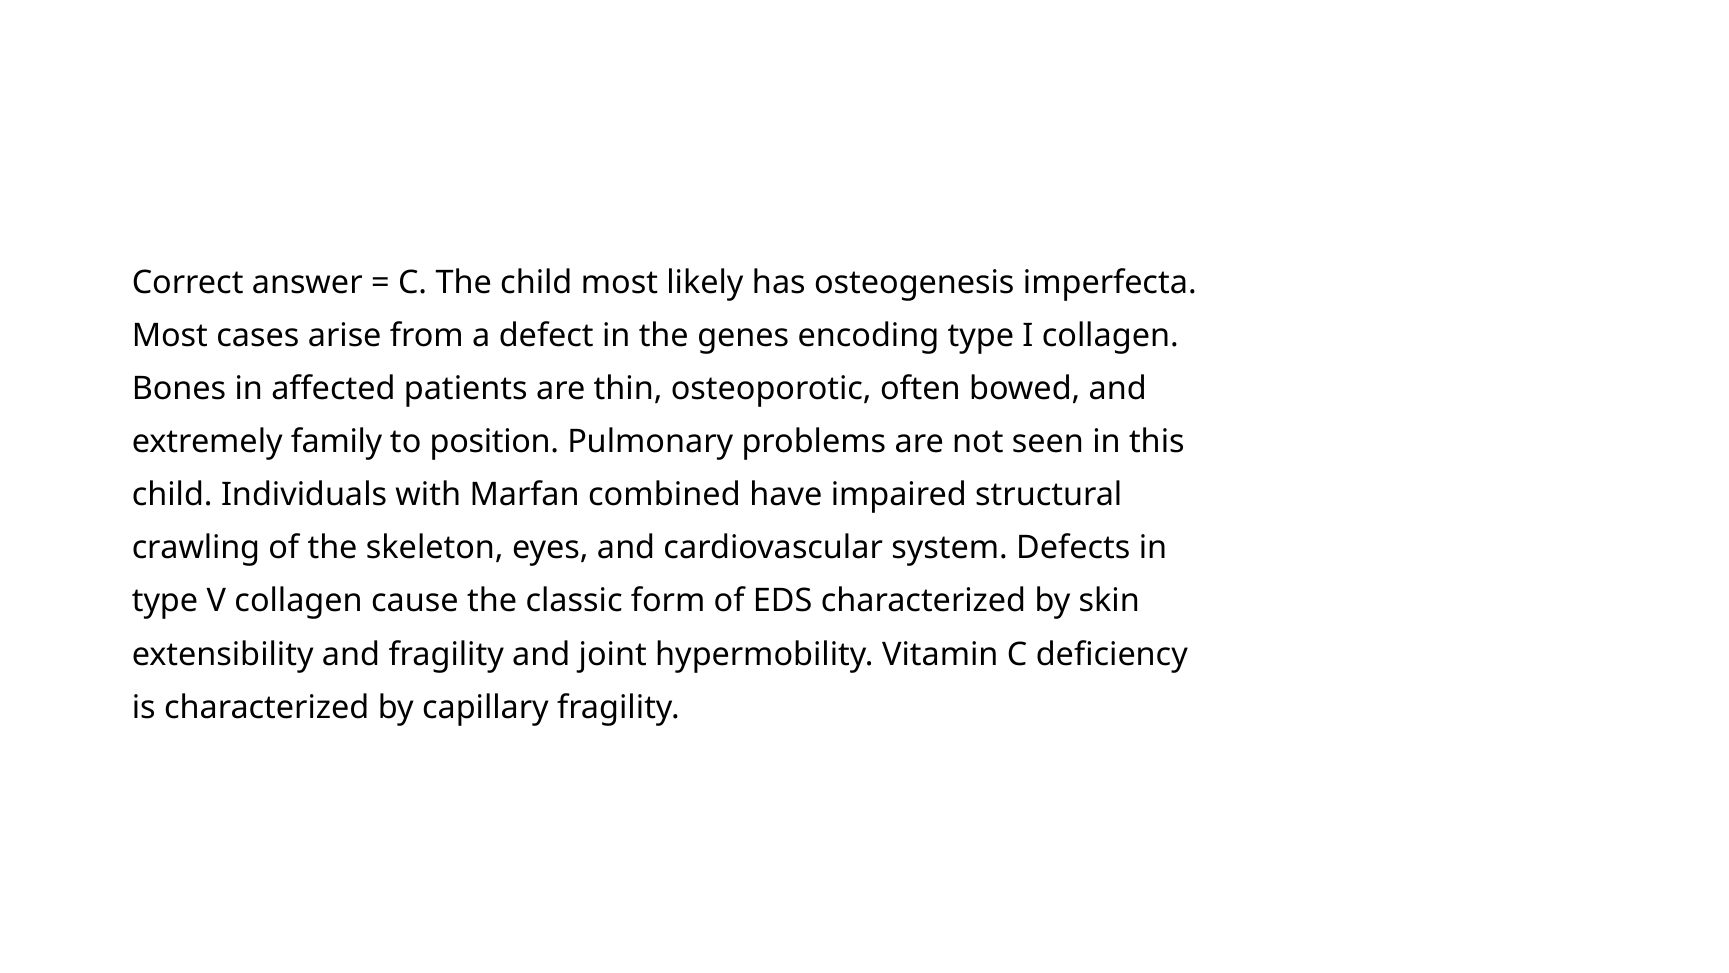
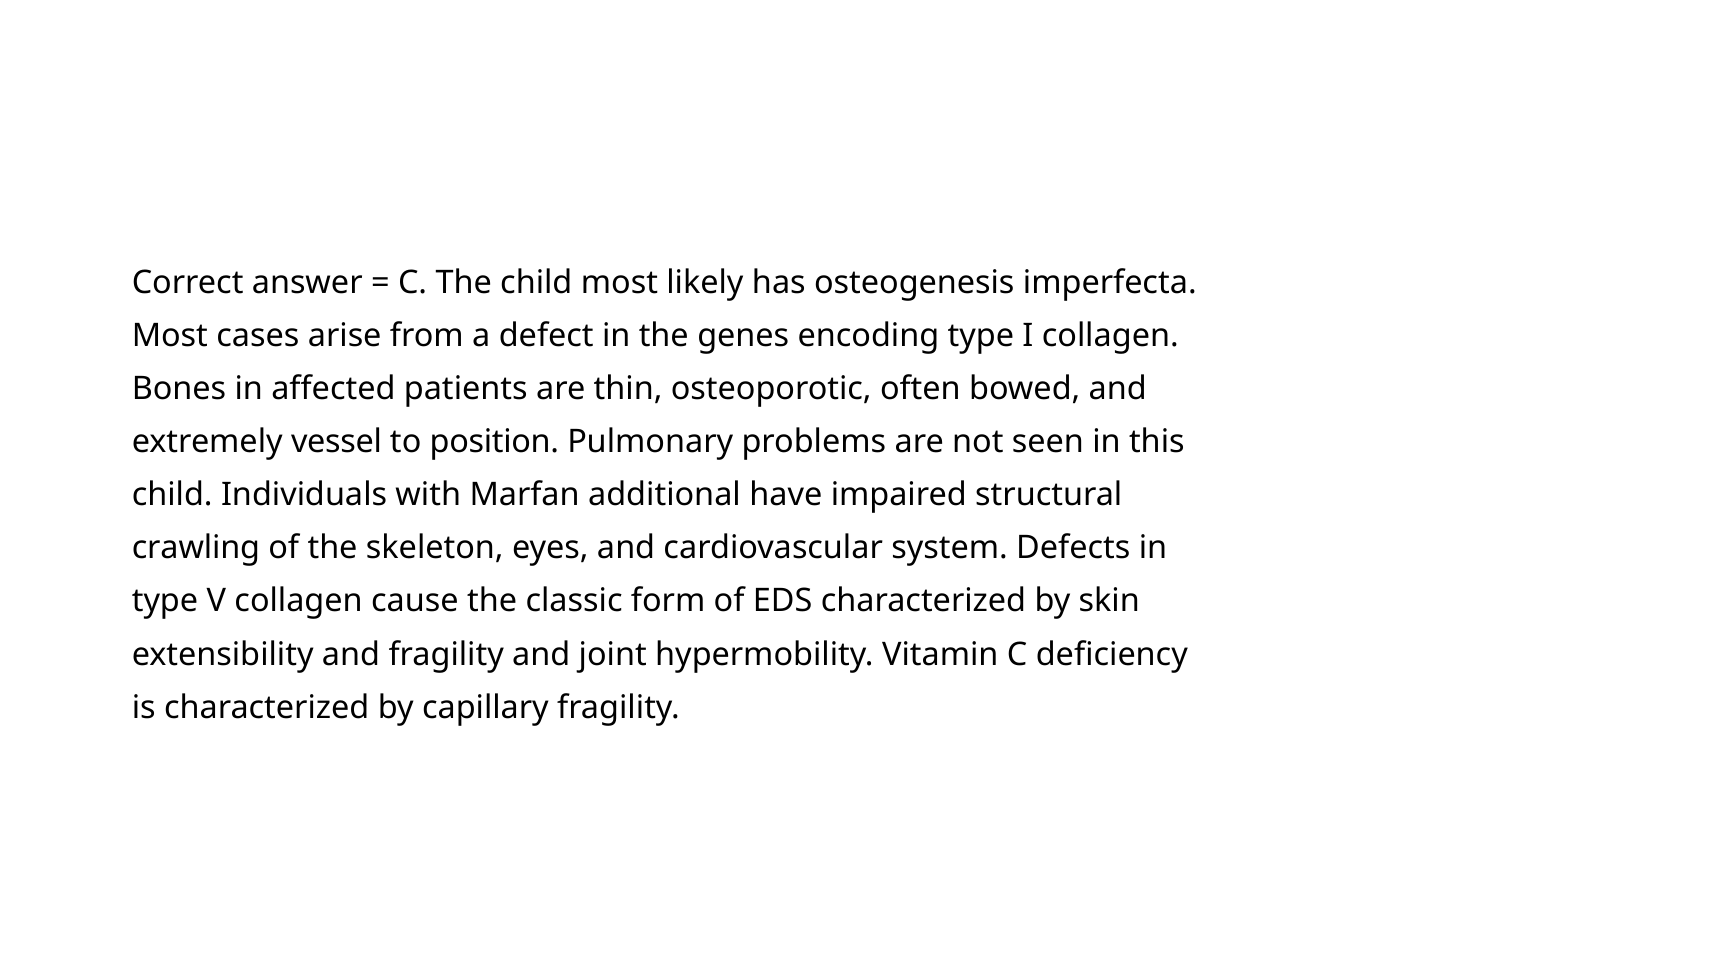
family: family -> vessel (336, 442)
combined: combined -> additional (664, 495)
